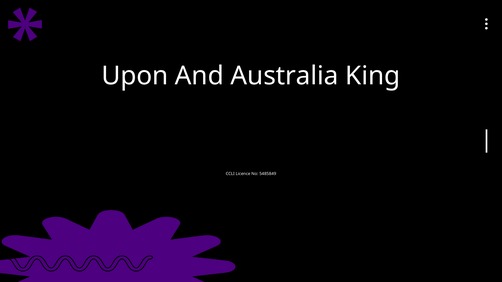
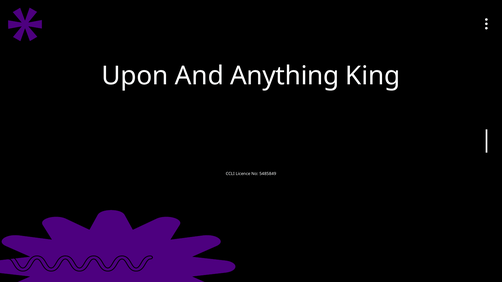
Australia: Australia -> Anything (285, 76)
